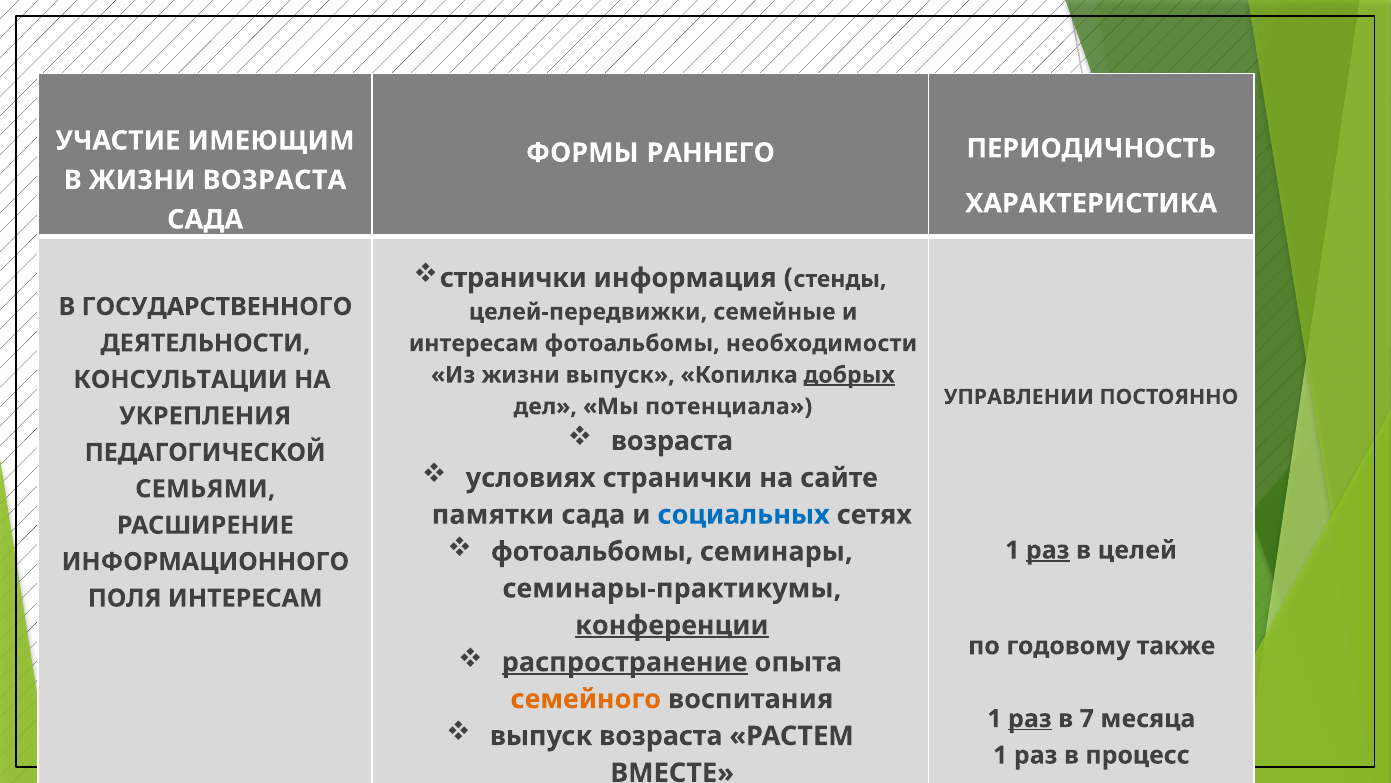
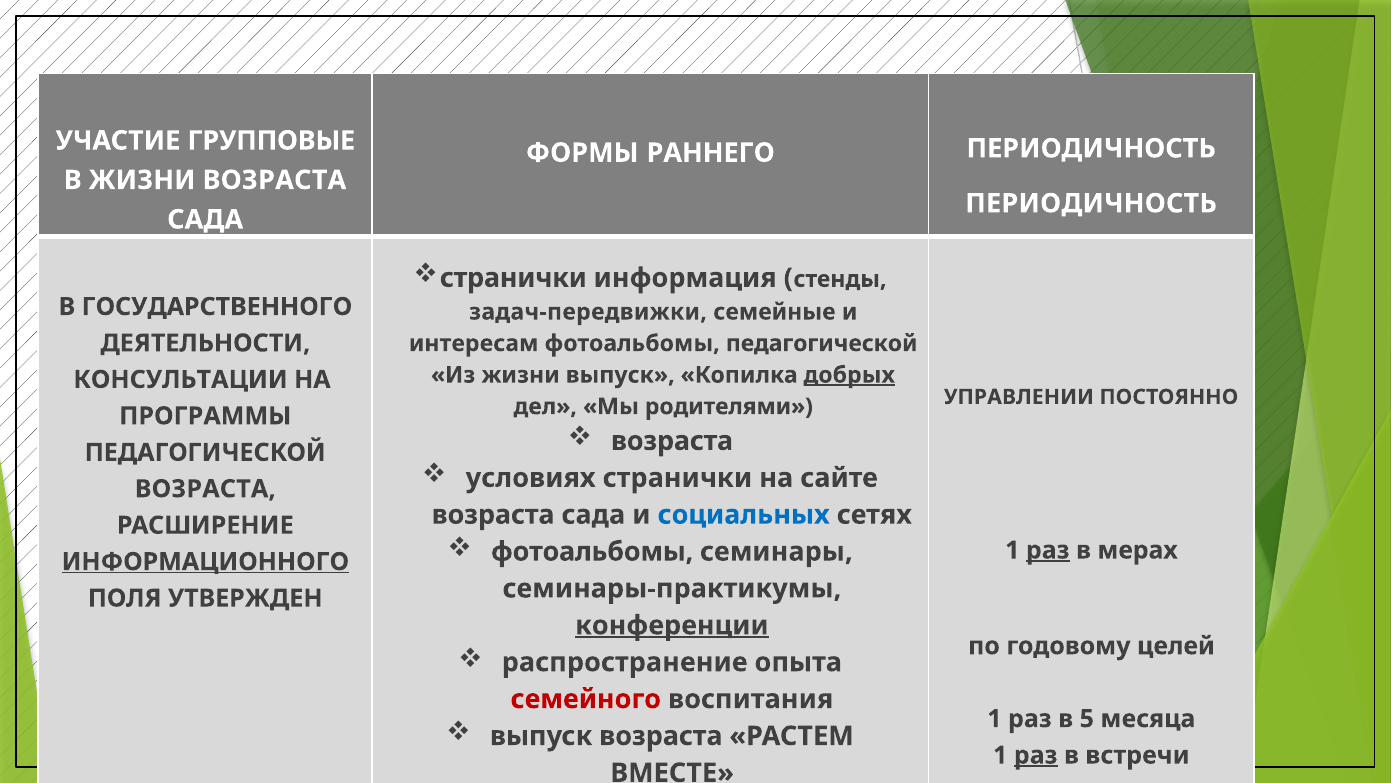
ИМЕЮЩИМ: ИМЕЮЩИМ -> ГРУППОВЫЕ (271, 141)
ХАРАКТЕРИСТИКА: ХАРАКТЕРИСТИКА -> ПЕРИОДИЧНОСТЬ (1091, 203)
целей-передвижки: целей-передвижки -> задач-передвижки (588, 312)
фотоальбомы необходимости: необходимости -> педагогической (822, 343)
потенциала: потенциала -> родителями (729, 406)
УКРЕПЛЕНИЯ: УКРЕПЛЕНИЯ -> ПРОГРАММЫ (205, 416)
СЕМЬЯМИ: СЕМЬЯМИ -> ВОЗРАСТА (205, 489)
памятки: памятки -> возраста (493, 514)
целей: целей -> мерах (1138, 550)
ИНФОРМАЦИОННОГО underline: none -> present (205, 561)
ПОЛЯ ИНТЕРЕСАМ: ИНТЕРЕСАМ -> УТВЕРЖДЕН (245, 598)
также: также -> целей (1176, 646)
распространение underline: present -> none (625, 662)
семейного colour: orange -> red (586, 699)
раз underline: present -> none (1030, 718)
7: 7 -> 5 (1087, 718)
раз underline: none -> present (1036, 755)
процесс: процесс -> встречи (1138, 755)
